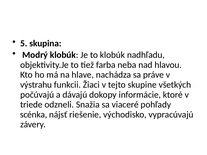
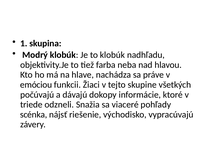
5: 5 -> 1 (24, 43)
výstrahu: výstrahu -> emóciou (36, 85)
